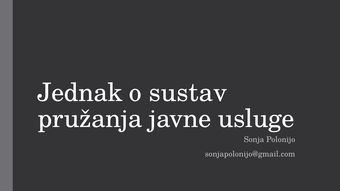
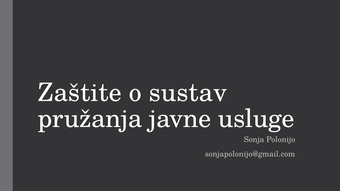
Jednak: Jednak -> Zaštite (80, 93)
